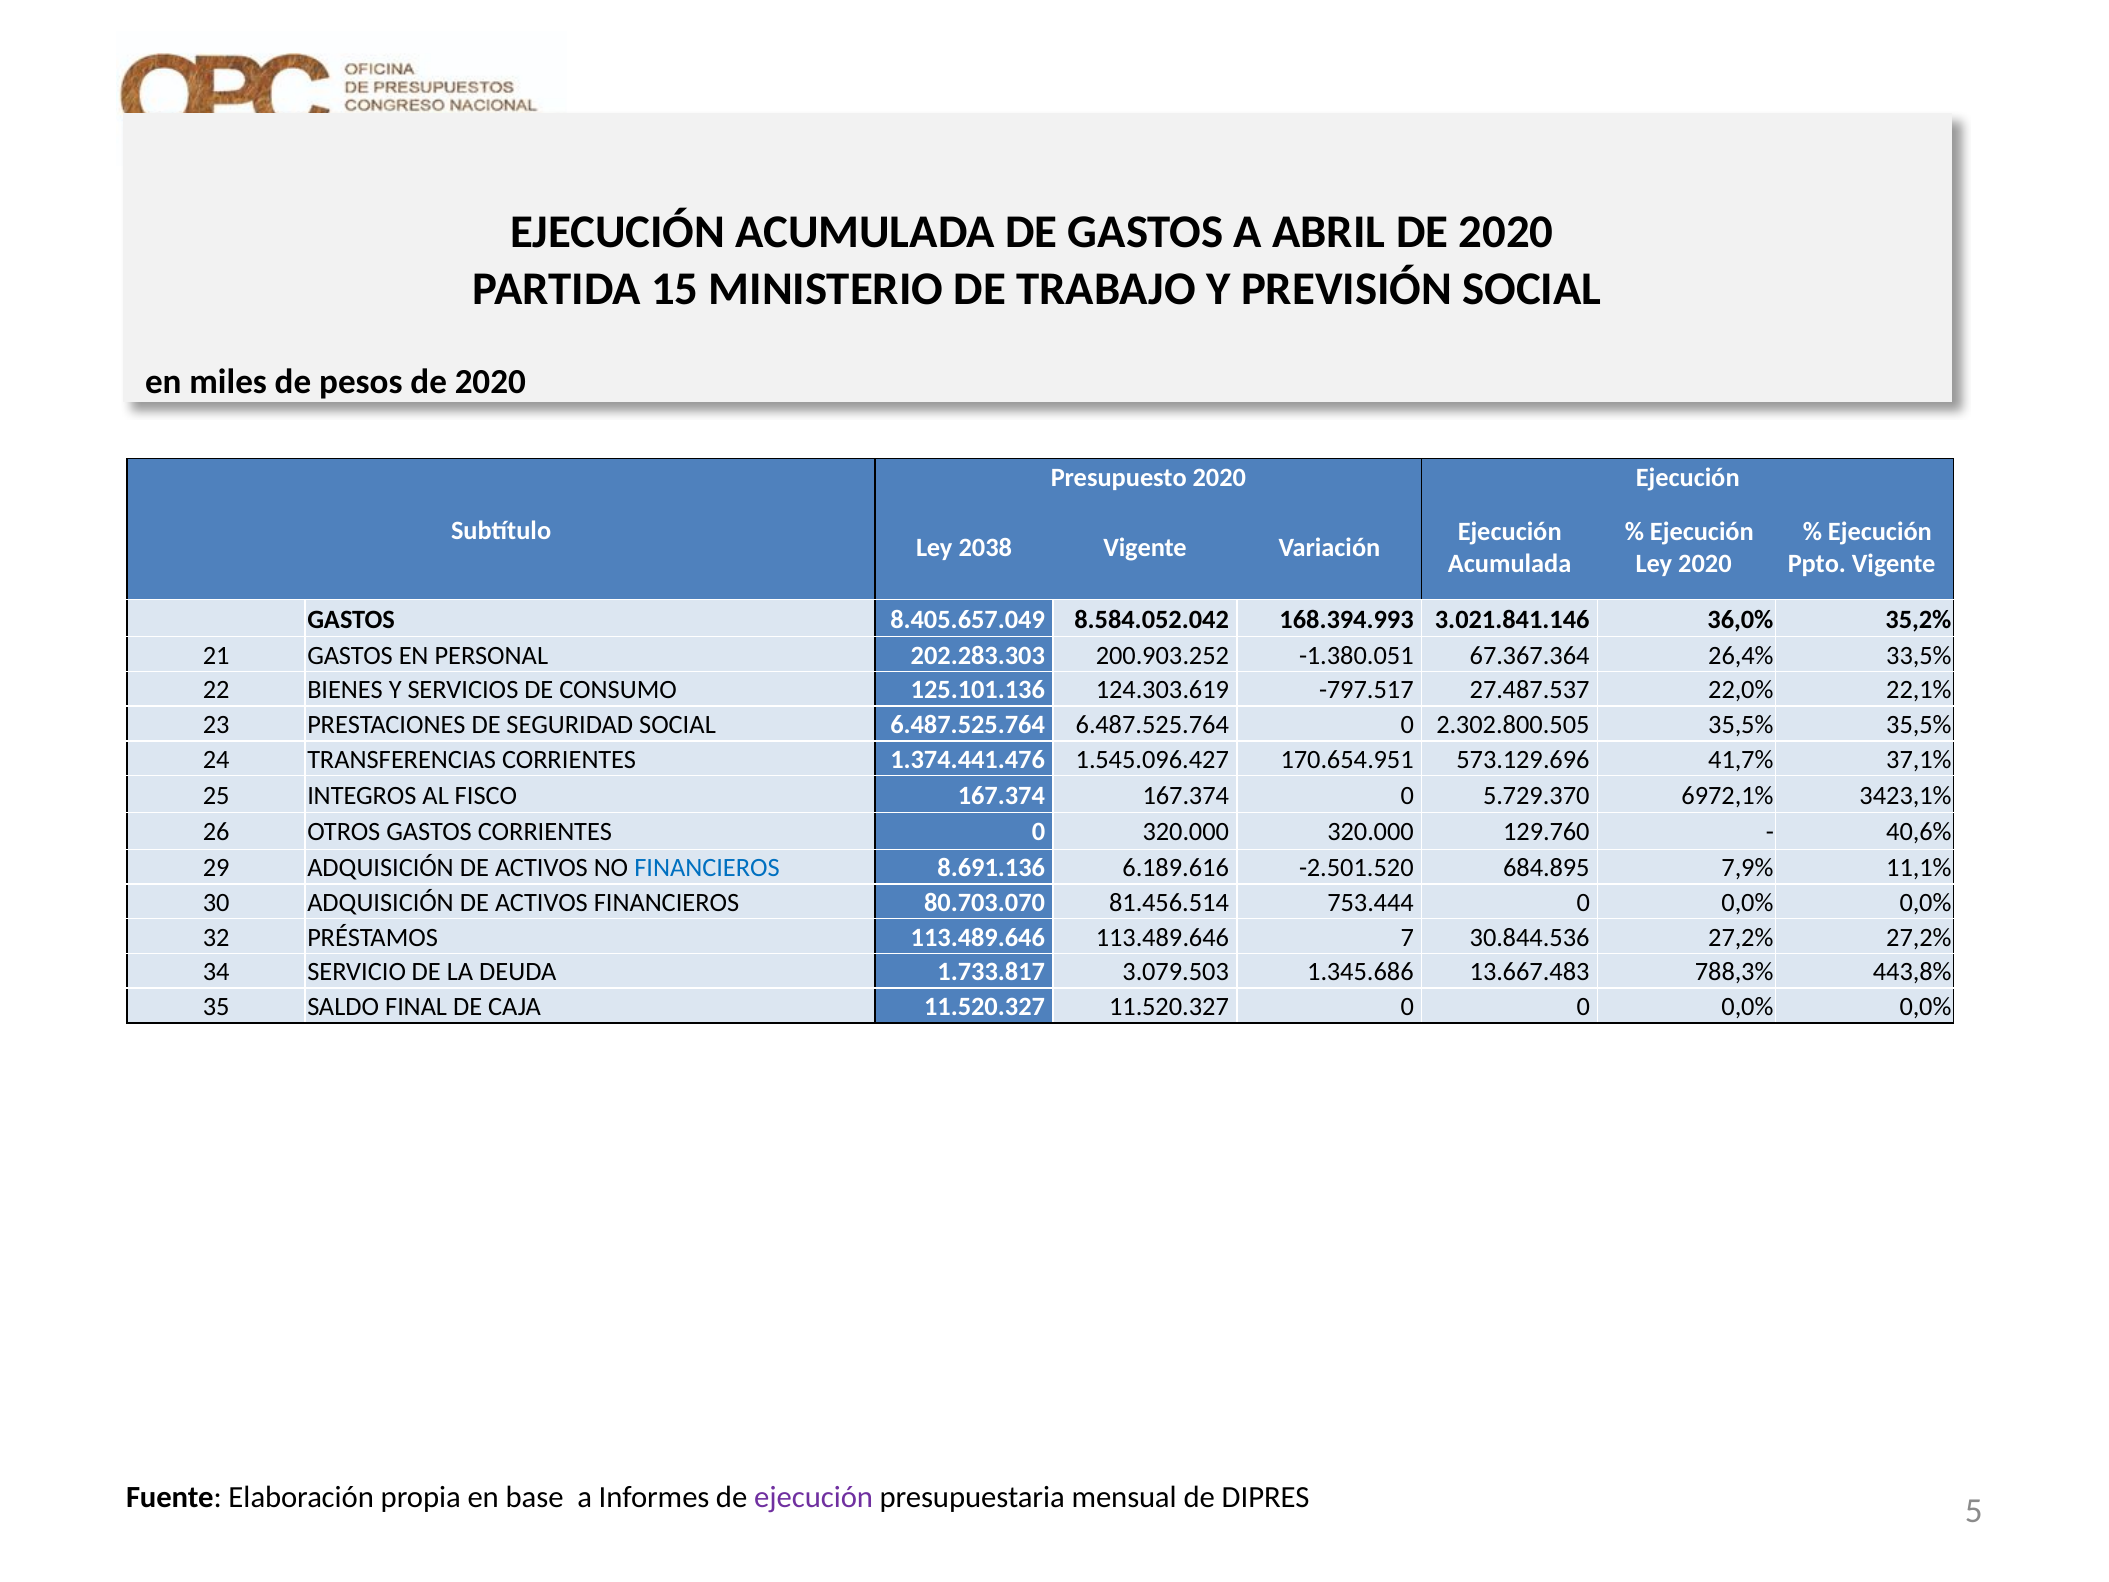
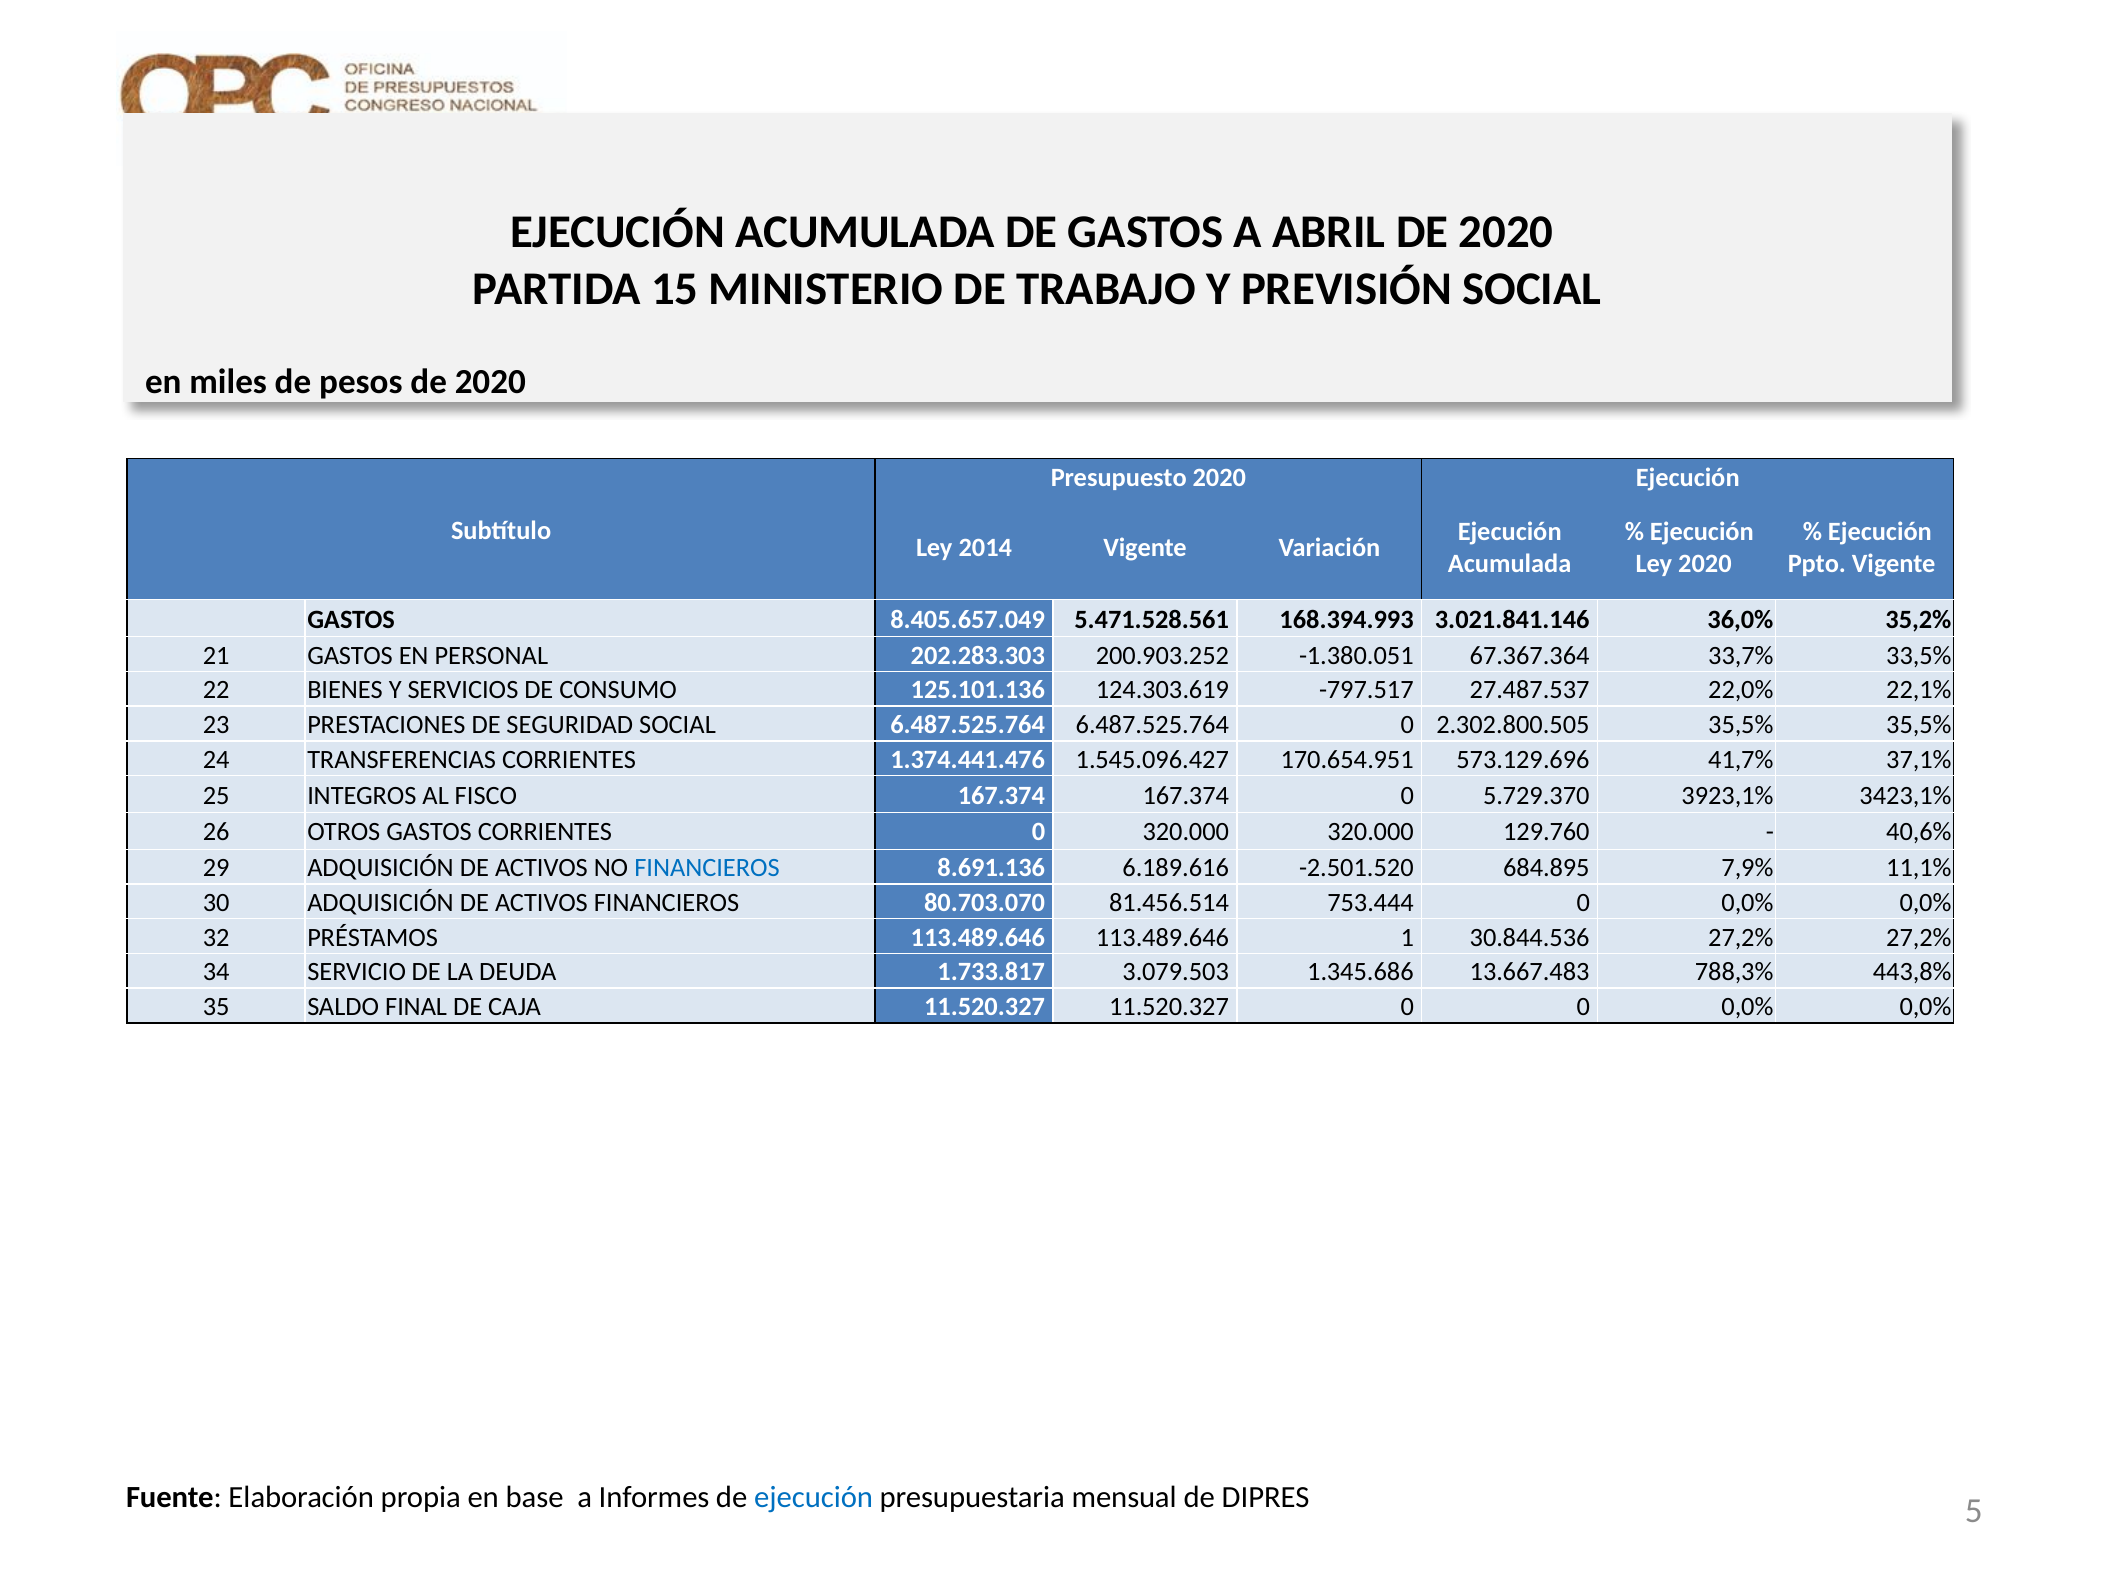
2038: 2038 -> 2014 (985, 548)
8.584.052.042: 8.584.052.042 -> 5.471.528.561 (1152, 620)
26,4%: 26,4% -> 33,7% (1741, 655)
6972,1%: 6972,1% -> 3923,1% (1727, 795)
7: 7 -> 1 (1407, 937)
ejecución colour: purple -> blue (814, 1497)
